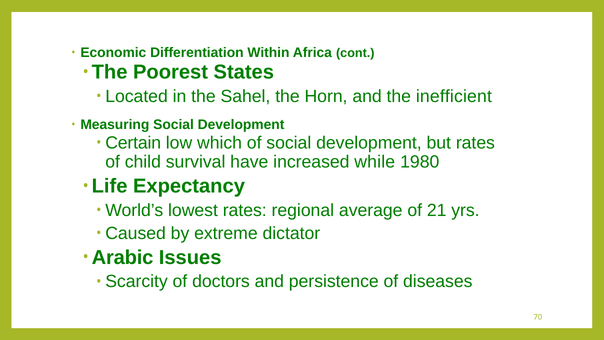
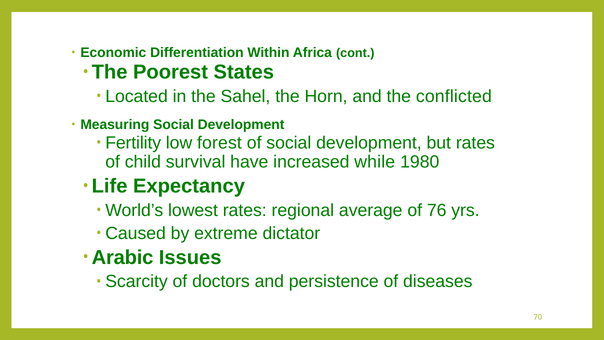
inefficient: inefficient -> conflicted (454, 96)
Certain: Certain -> Fertility (133, 143)
which: which -> forest (219, 143)
21: 21 -> 76 (437, 210)
